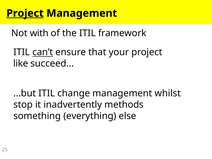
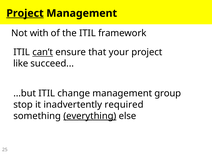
whilst: whilst -> group (168, 93)
methods: methods -> required (124, 105)
everything underline: none -> present (90, 116)
